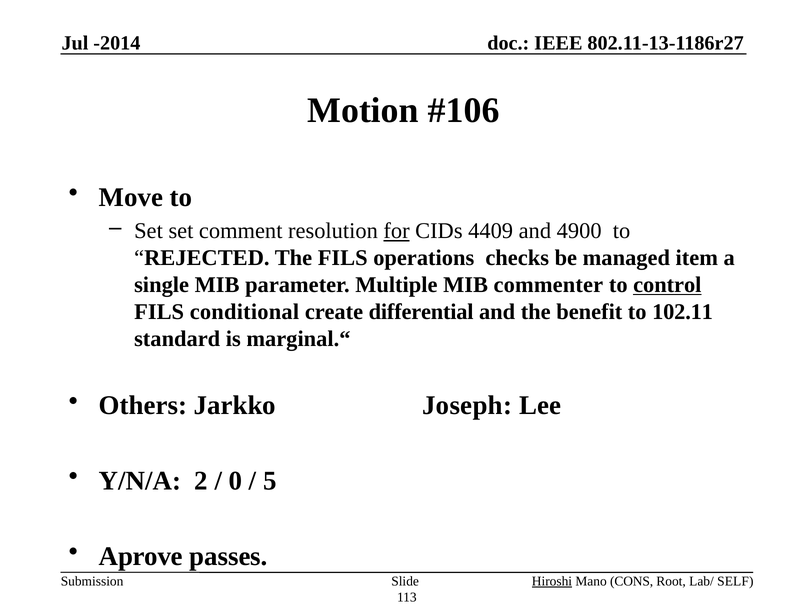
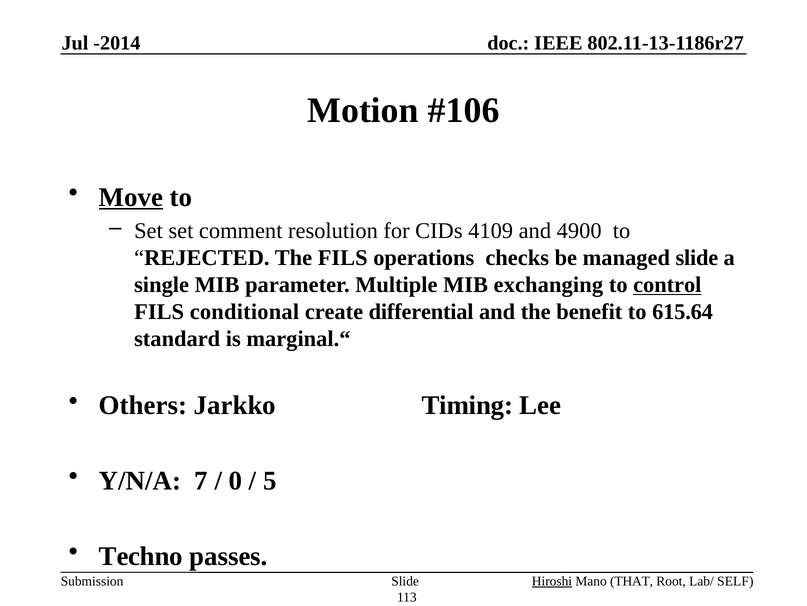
Move underline: none -> present (131, 197)
for underline: present -> none (397, 231)
4409: 4409 -> 4109 (491, 231)
managed item: item -> slide (697, 258)
commenter: commenter -> exchanging (548, 285)
102.11: 102.11 -> 615.64 (683, 311)
Joseph: Joseph -> Timing (467, 405)
2: 2 -> 7 (201, 480)
Aprove: Aprove -> Techno (141, 556)
CONS: CONS -> THAT (632, 580)
